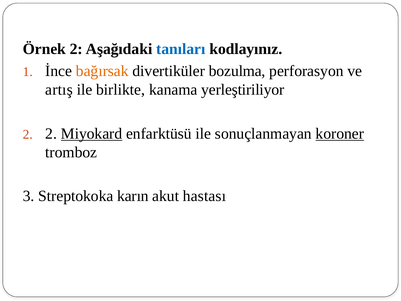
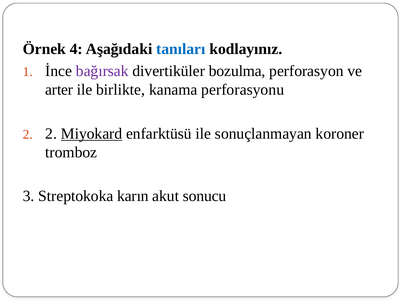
Örnek 2: 2 -> 4 (76, 49)
bağırsak colour: orange -> purple (102, 71)
artış: artış -> arter (59, 90)
yerleştiriliyor: yerleştiriliyor -> perforasyonu (243, 90)
koroner underline: present -> none (340, 133)
hastası: hastası -> sonucu (205, 196)
